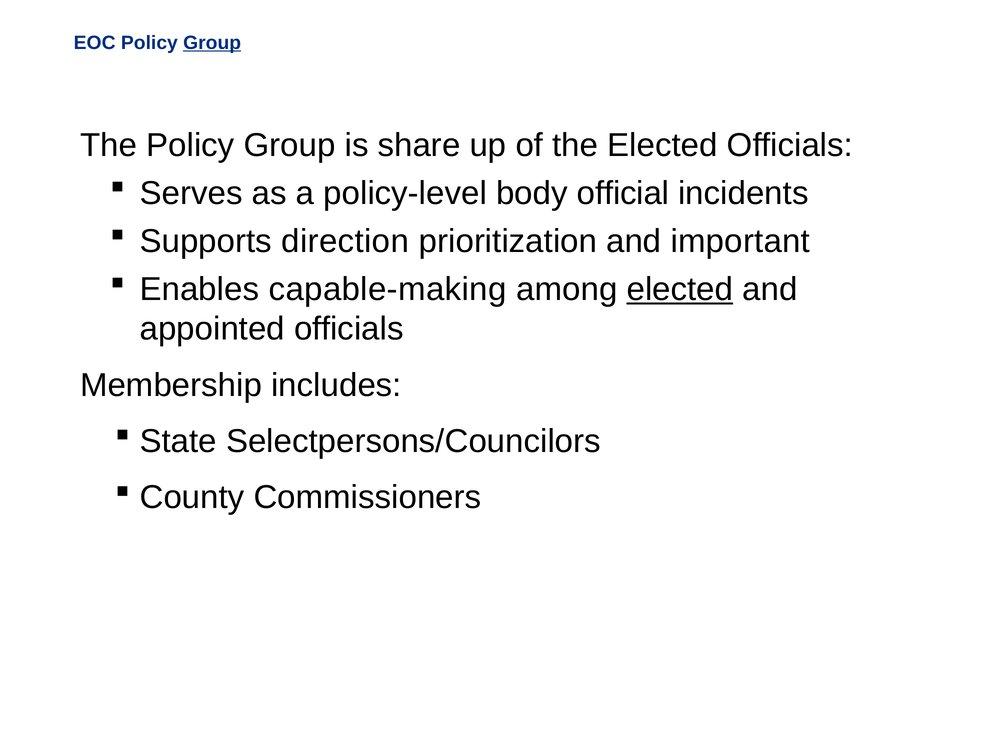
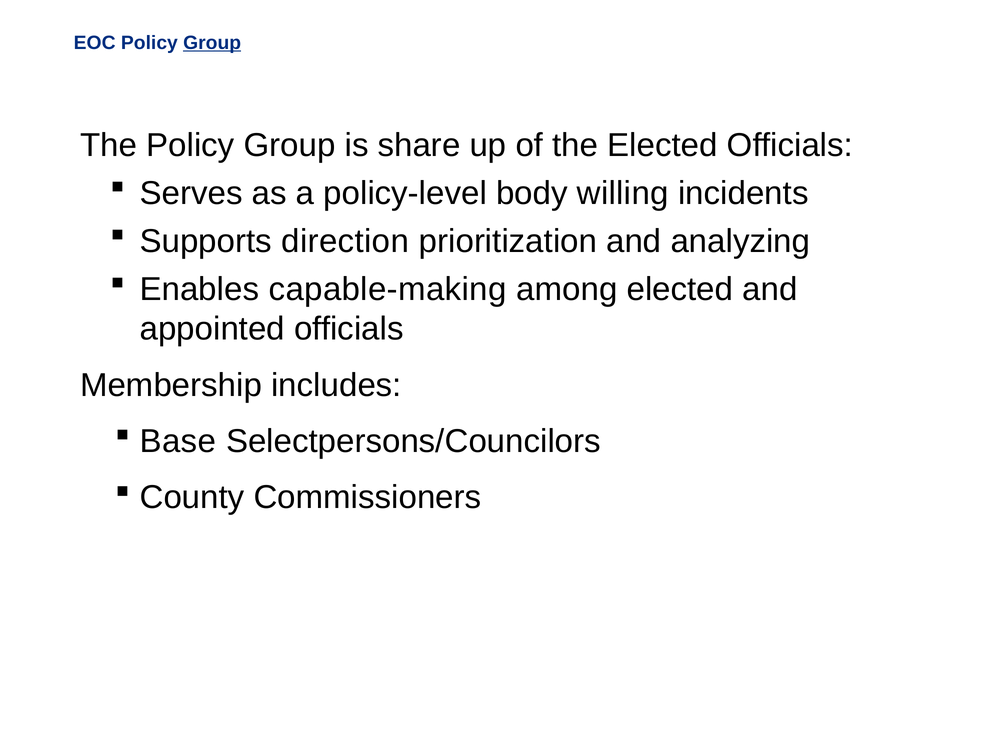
official: official -> willing (623, 193)
important: important -> analyzing (740, 241)
elected underline: present -> none (680, 289)
State: State -> Base (178, 441)
